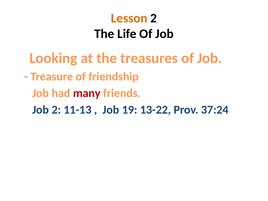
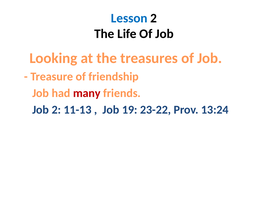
Lesson colour: orange -> blue (129, 18)
13-22: 13-22 -> 23-22 (156, 110)
37:24: 37:24 -> 13:24 (215, 110)
